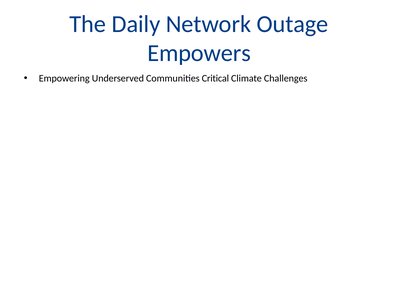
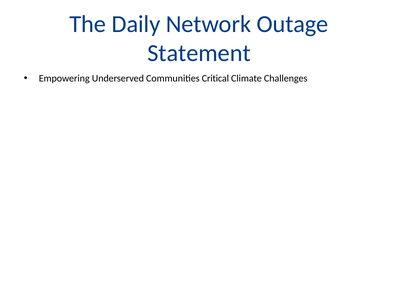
Empowers: Empowers -> Statement (199, 53)
